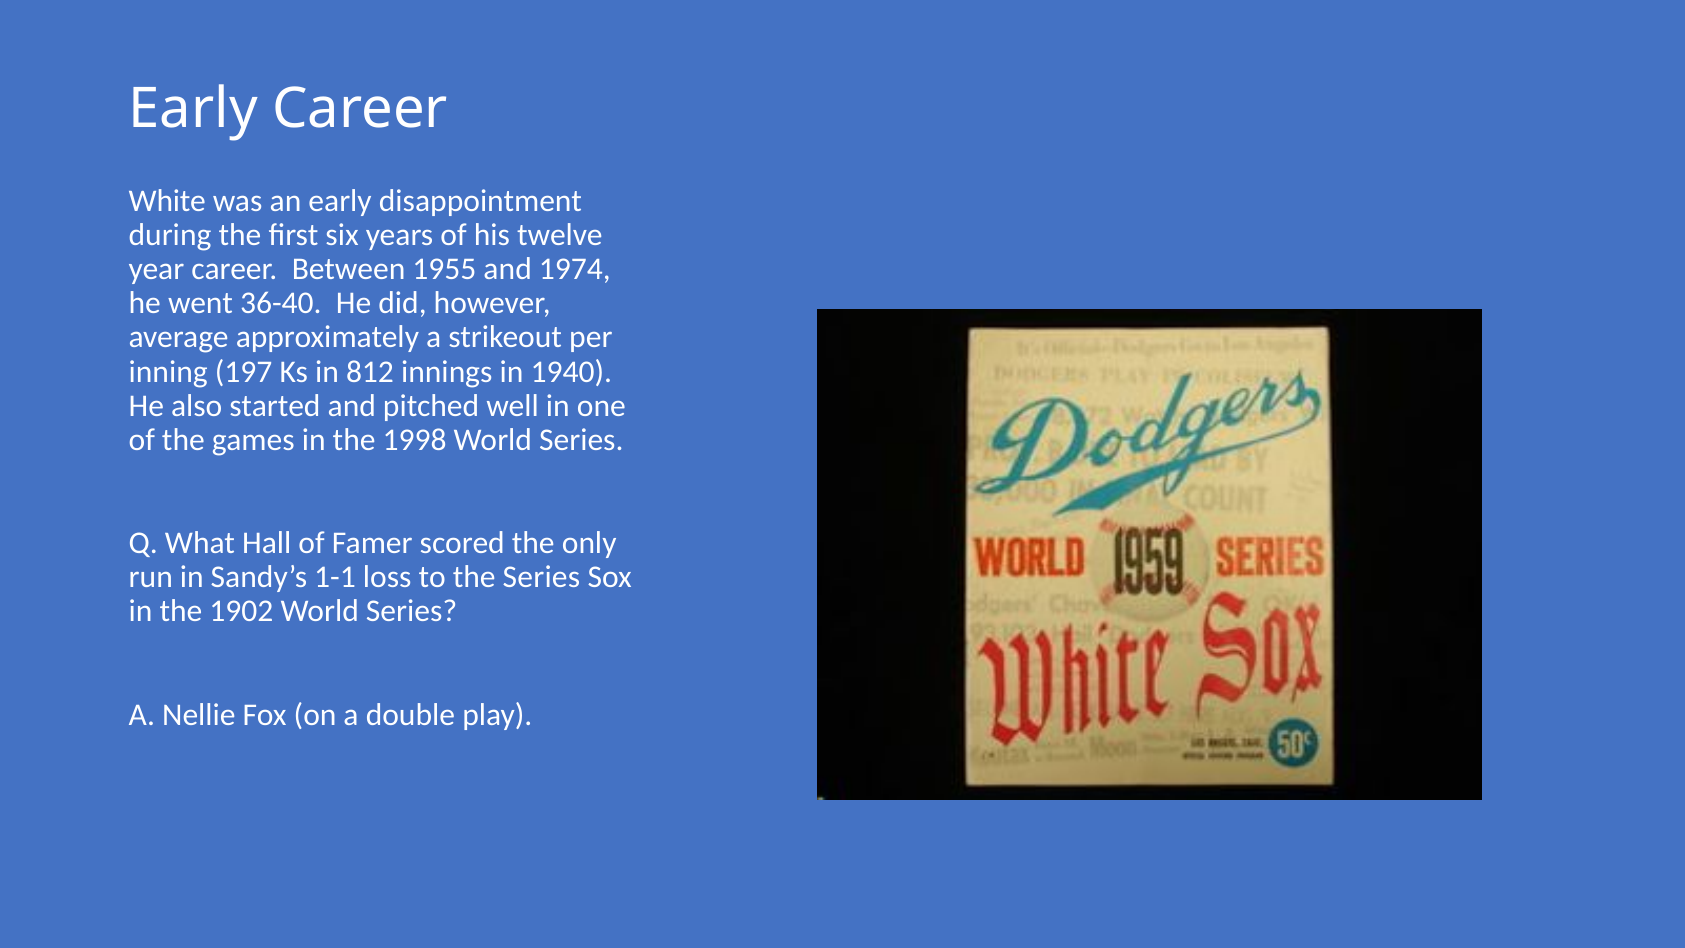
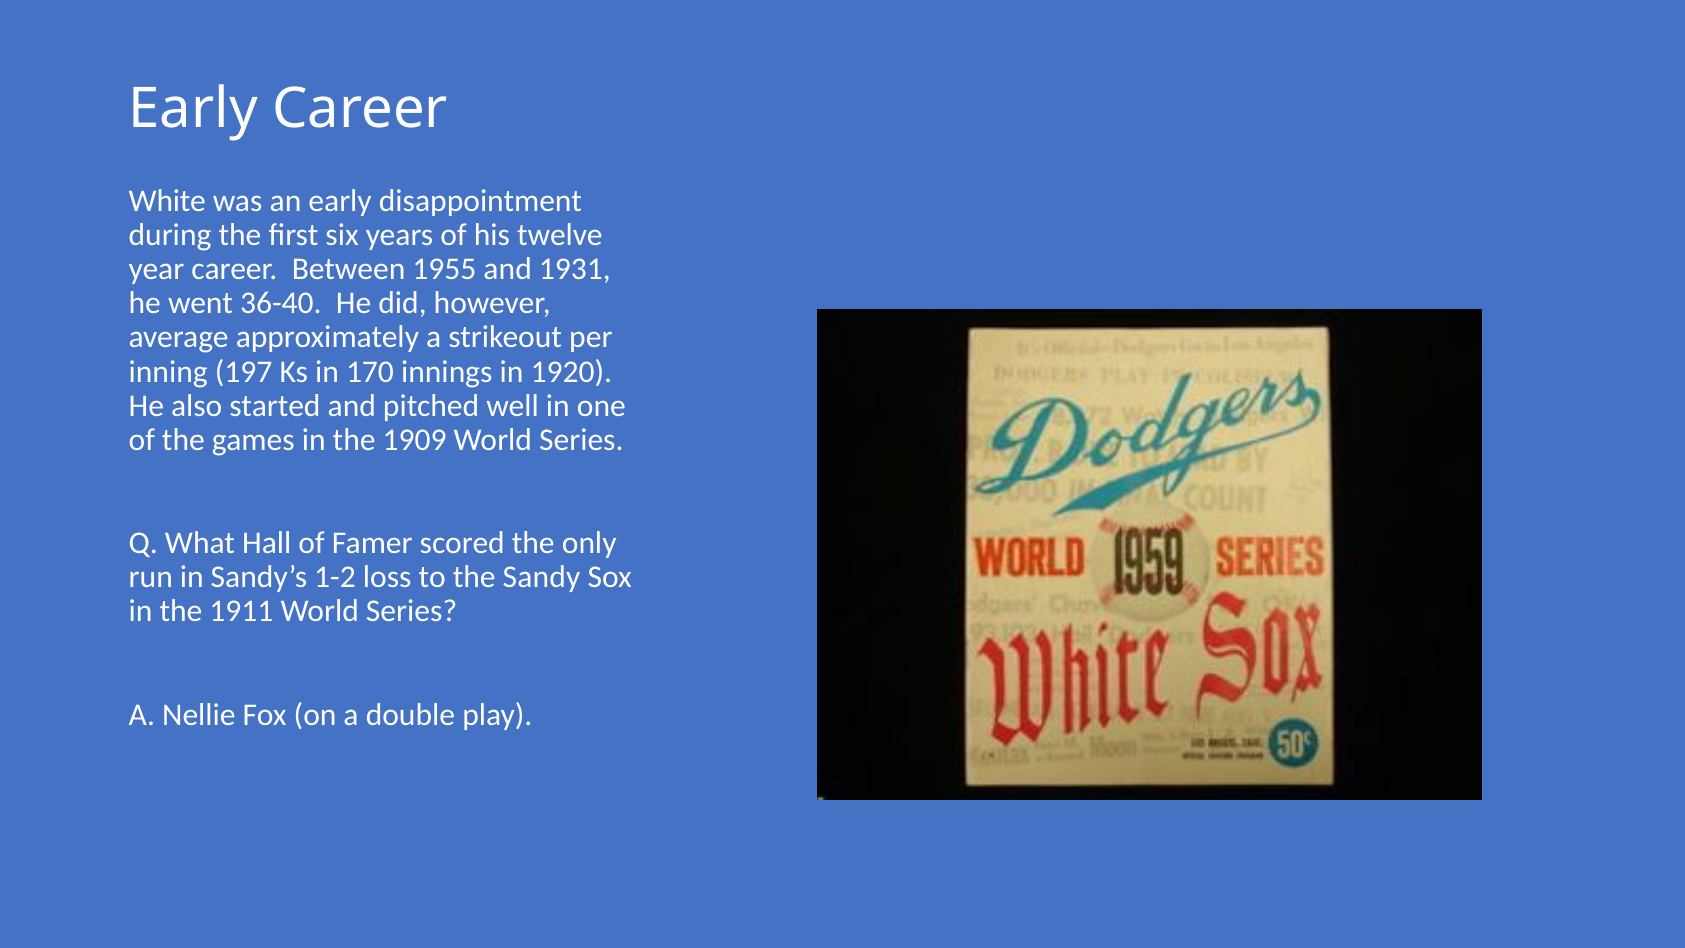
1974: 1974 -> 1931 (575, 269)
812: 812 -> 170 (370, 372)
1940: 1940 -> 1920 (571, 372)
1998: 1998 -> 1909 (415, 440)
1-1: 1-1 -> 1-2 (335, 577)
the Series: Series -> Sandy (541, 577)
1902: 1902 -> 1911 (241, 611)
